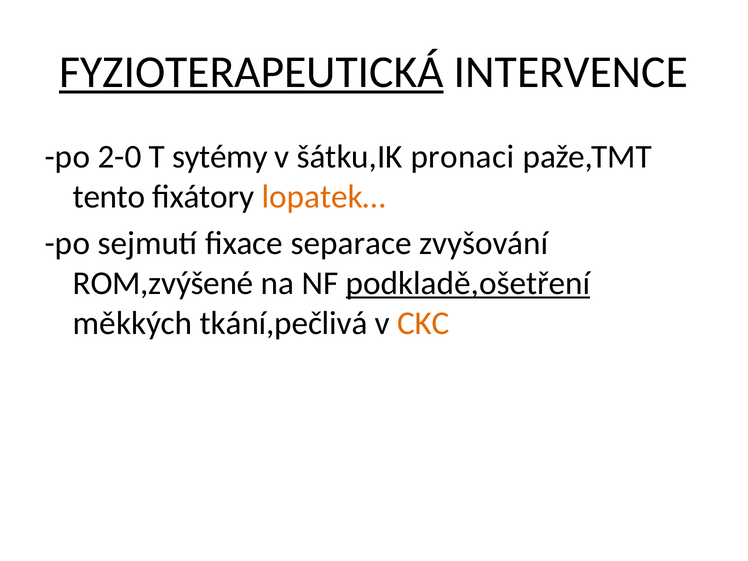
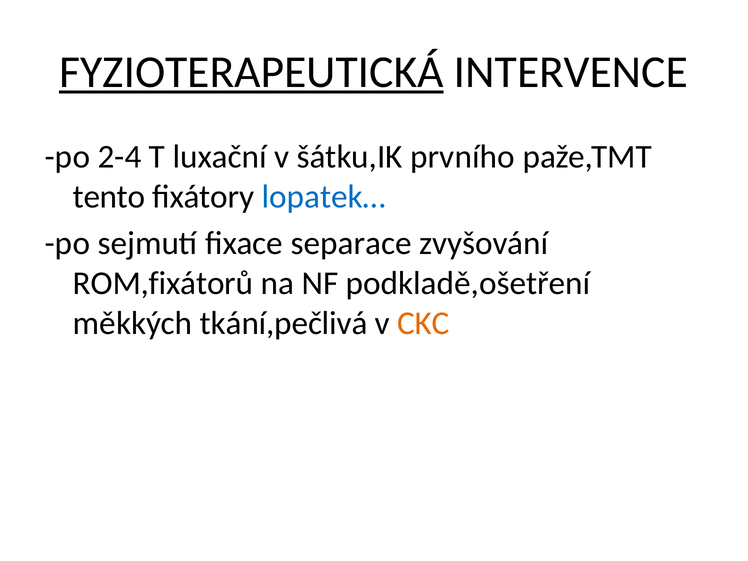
2-0: 2-0 -> 2-4 (119, 157)
sytémy: sytémy -> luxační (220, 157)
pronaci: pronaci -> prvního (463, 157)
lopatek… colour: orange -> blue (324, 197)
ROM,zvýšené: ROM,zvýšené -> ROM,fixátorů (163, 283)
podkladě,ošetření underline: present -> none (468, 283)
